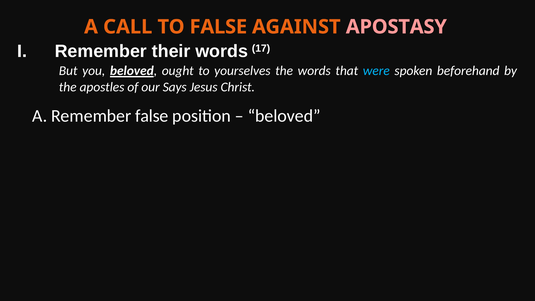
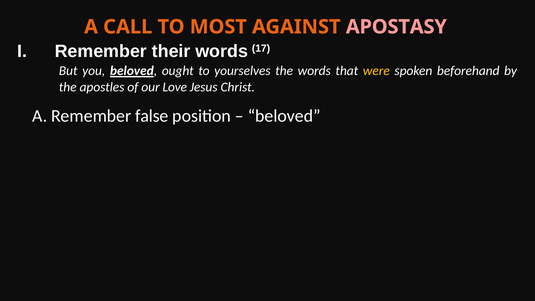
TO FALSE: FALSE -> MOST (218, 27)
were colour: light blue -> yellow (376, 71)
Says: Says -> Love (175, 87)
